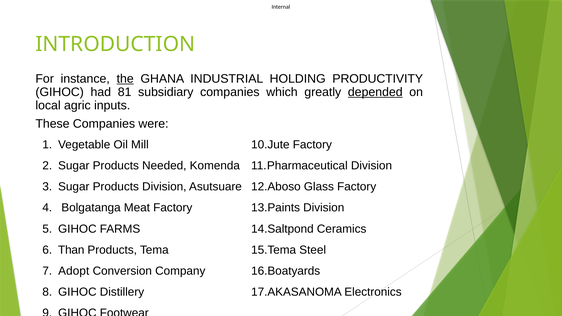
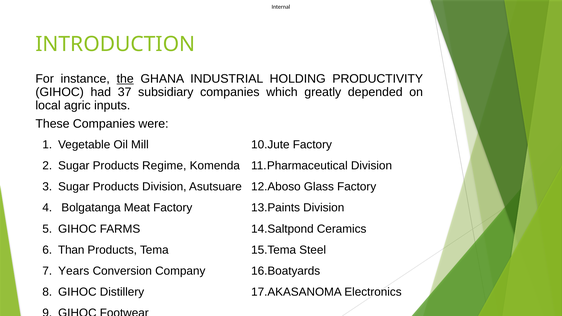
81: 81 -> 37 (125, 92)
depended underline: present -> none (375, 92)
Needed: Needed -> Regime (164, 166)
Adopt: Adopt -> Years (74, 271)
